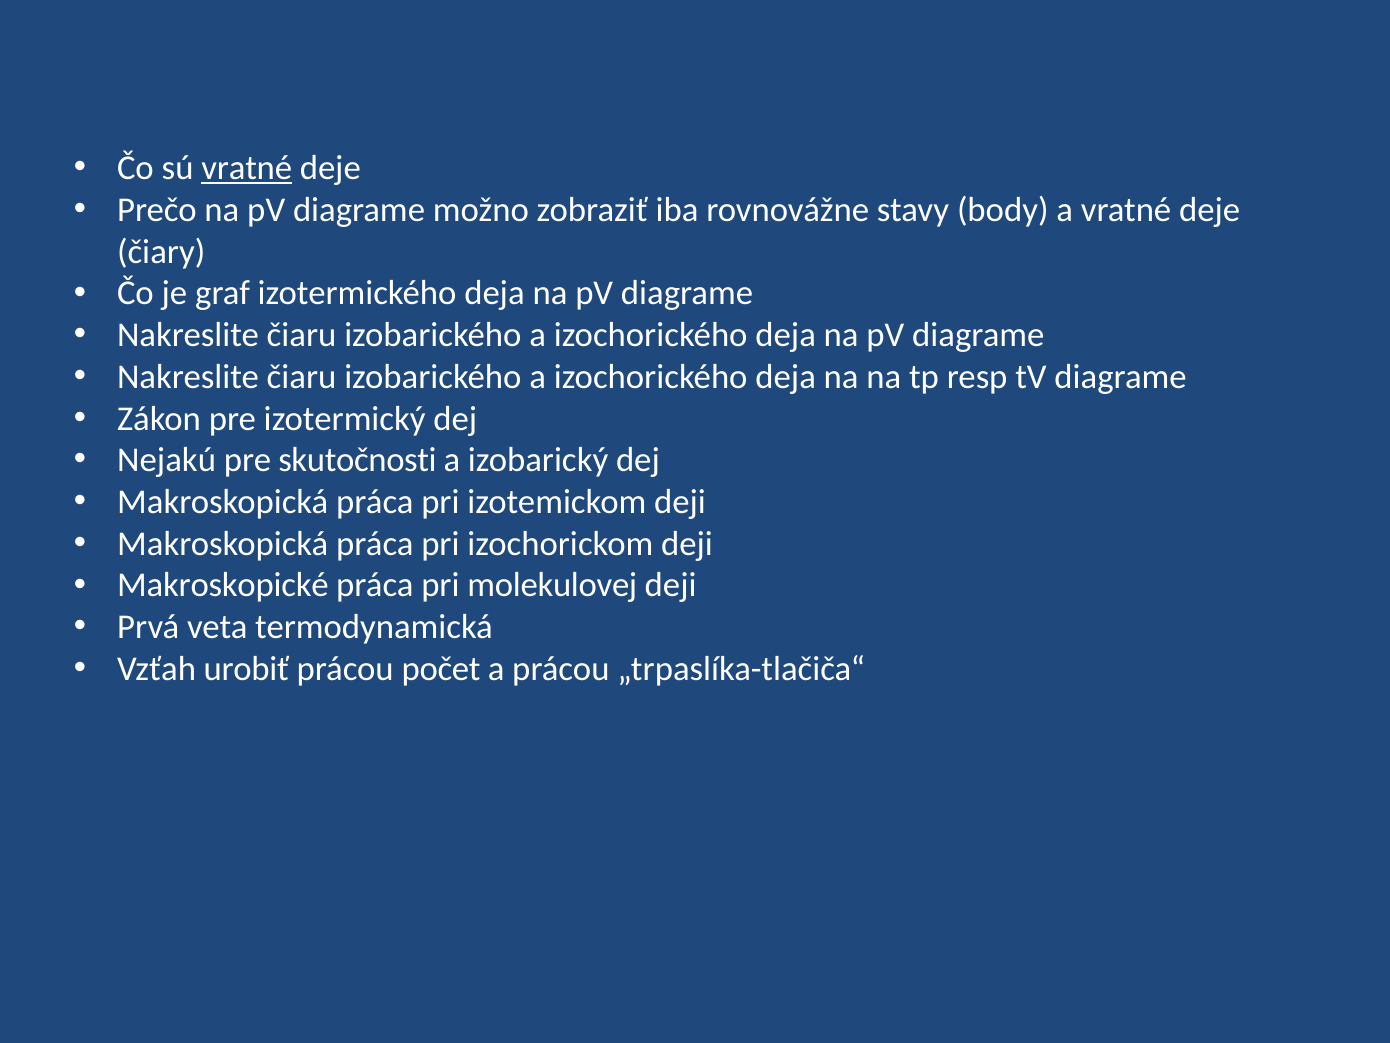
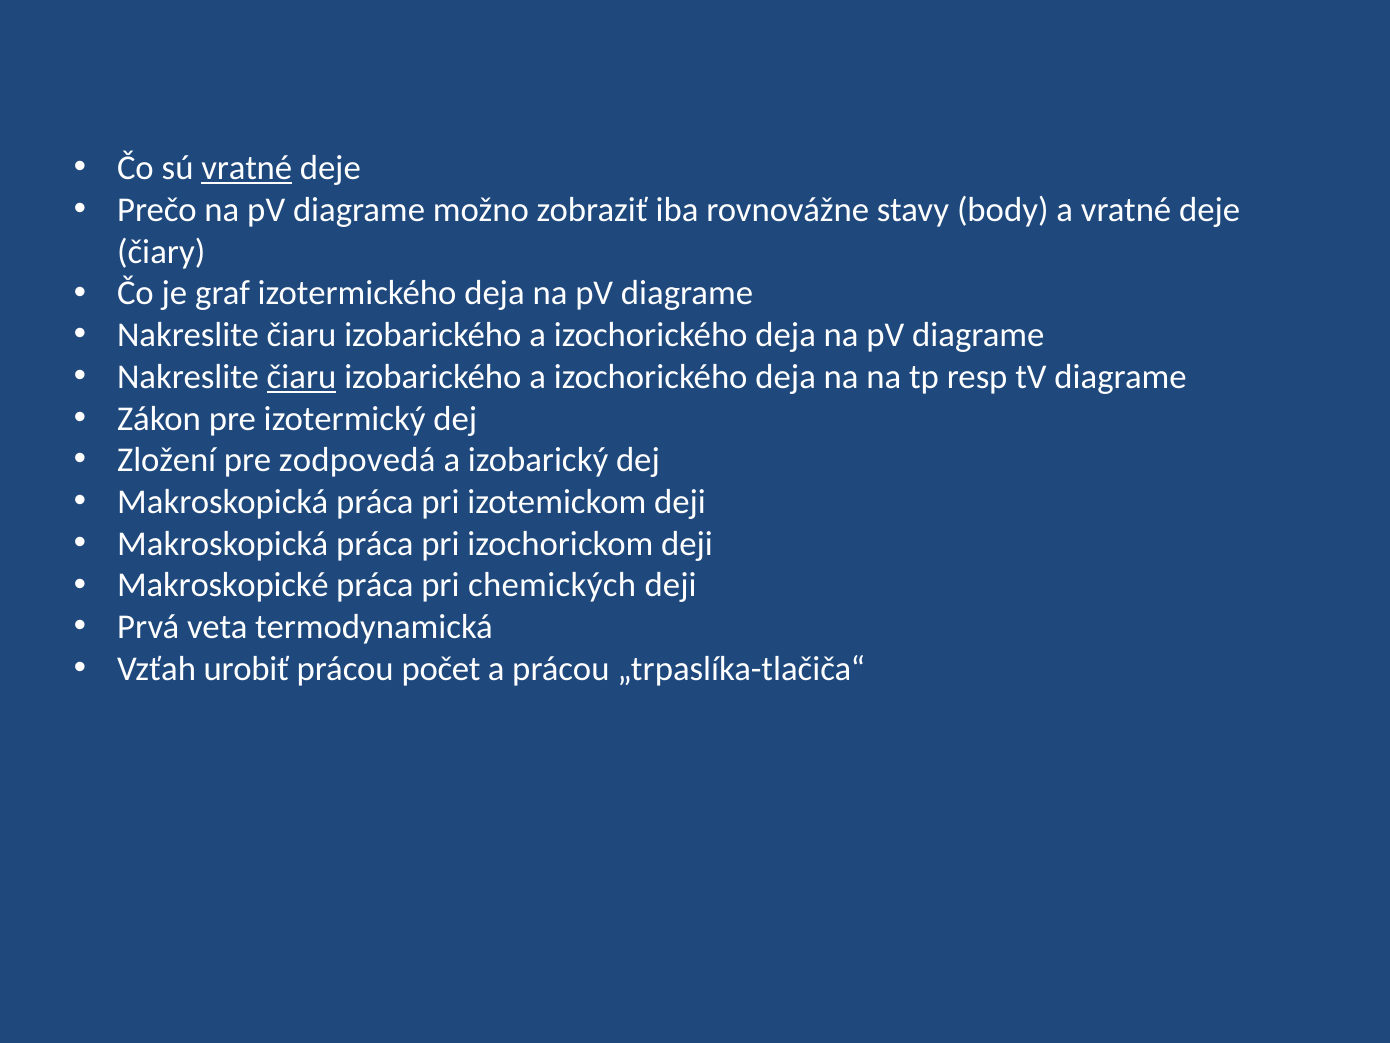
čiaru underline: none -> present (302, 377)
Nejakú: Nejakú -> Zložení (167, 460)
skutočnosti: skutočnosti -> zodpovedá (357, 460)
molekulovej: molekulovej -> chemických (552, 585)
